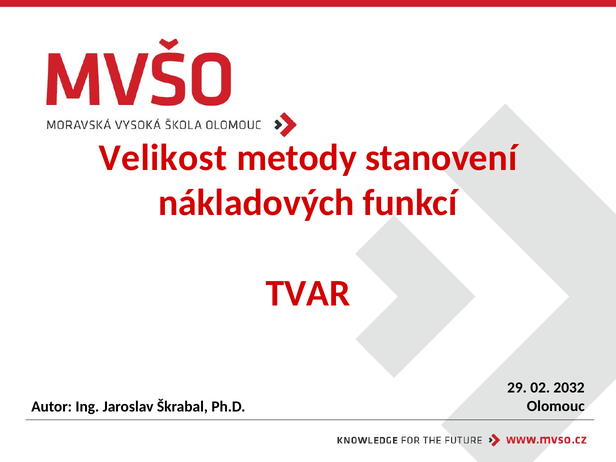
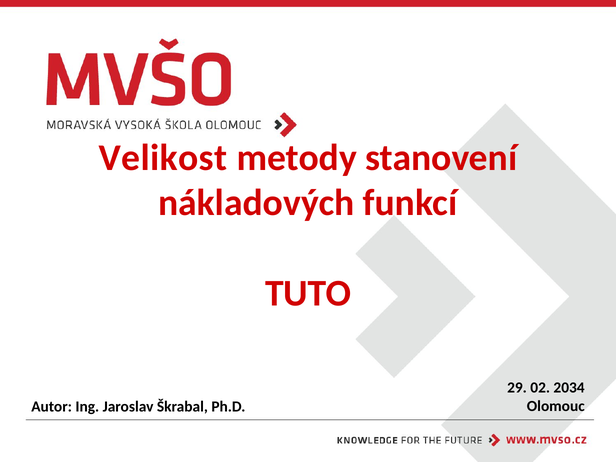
TVAR: TVAR -> TUTO (308, 293)
2032: 2032 -> 2034 (569, 388)
